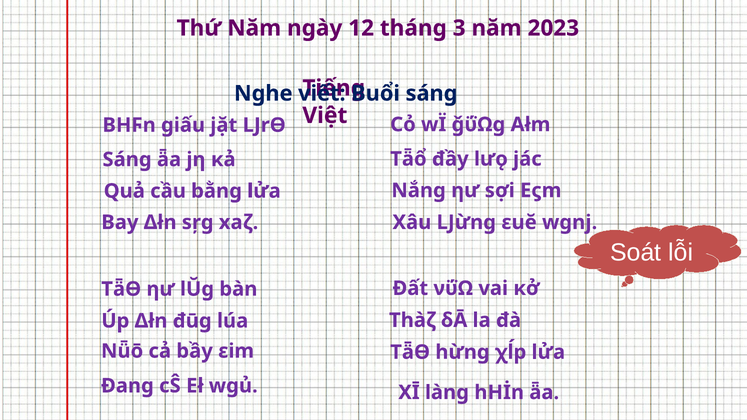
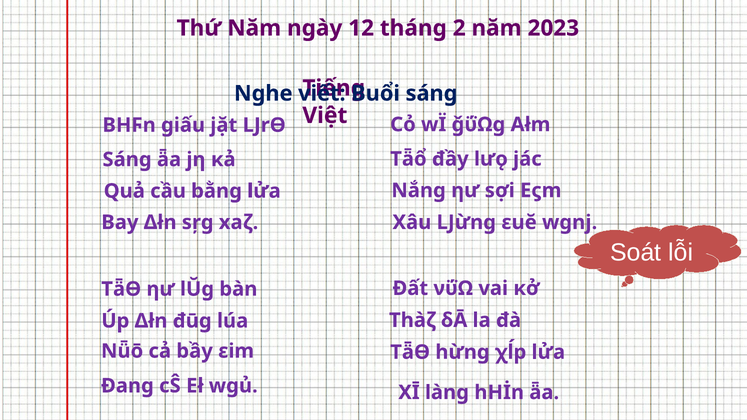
3: 3 -> 2 (459, 28)
